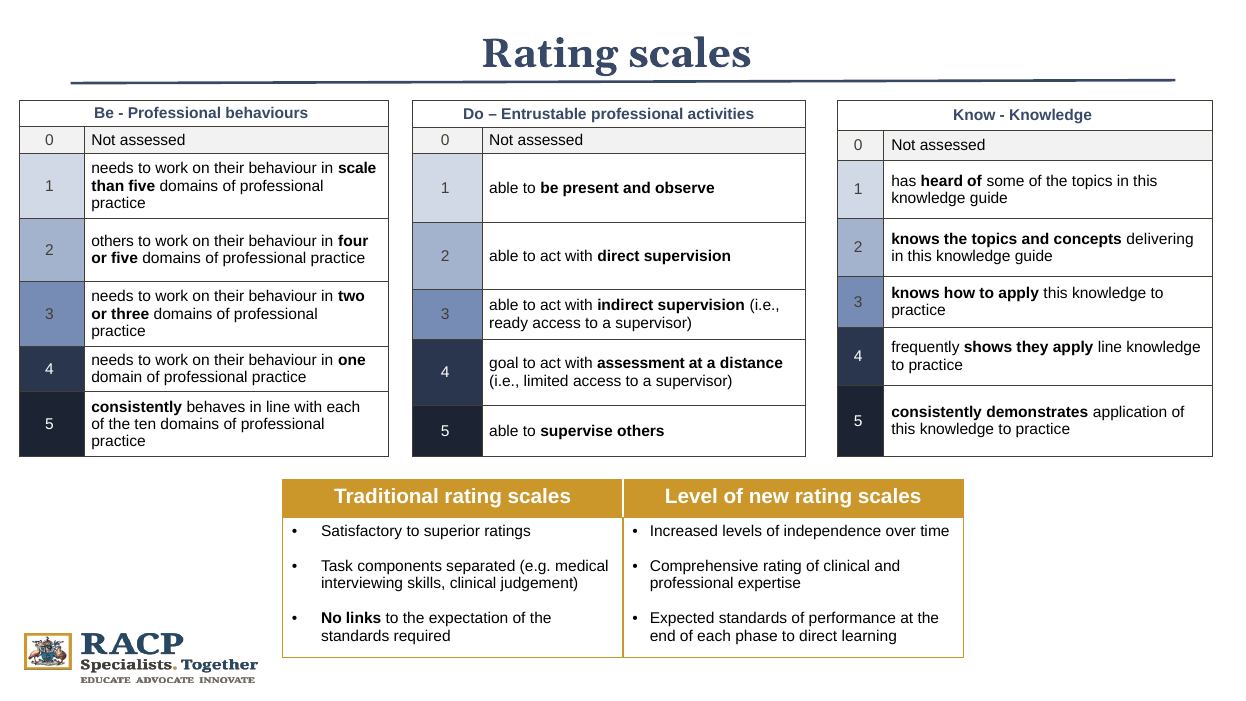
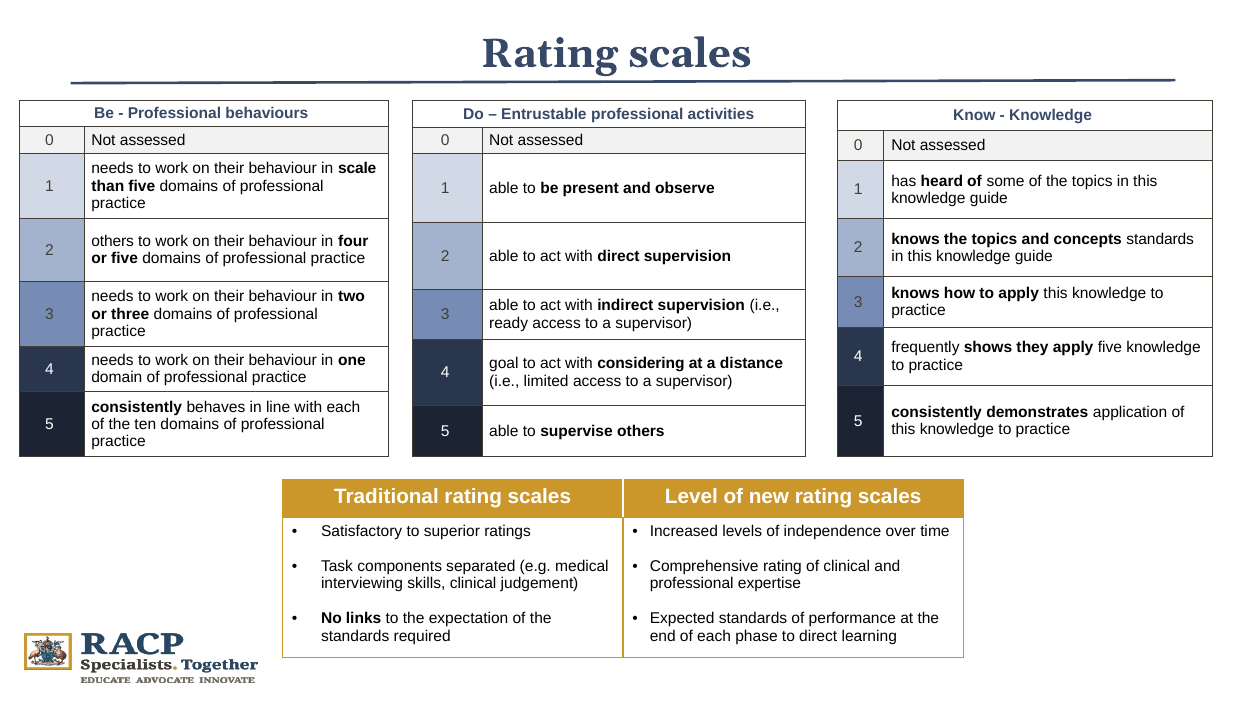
concepts delivering: delivering -> standards (1160, 239)
apply line: line -> five (1110, 348)
assessment: assessment -> considering (641, 364)
